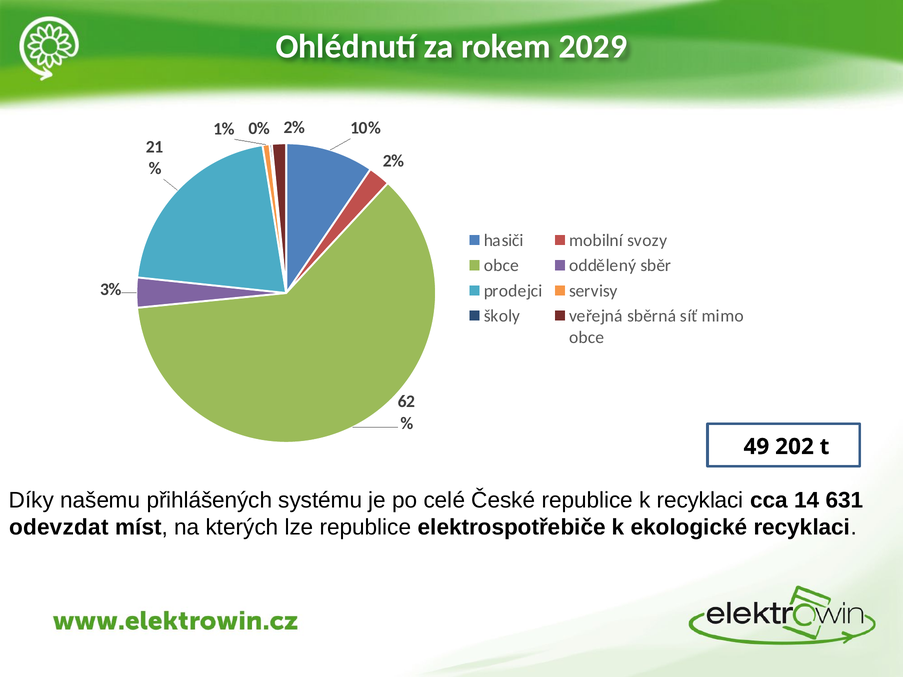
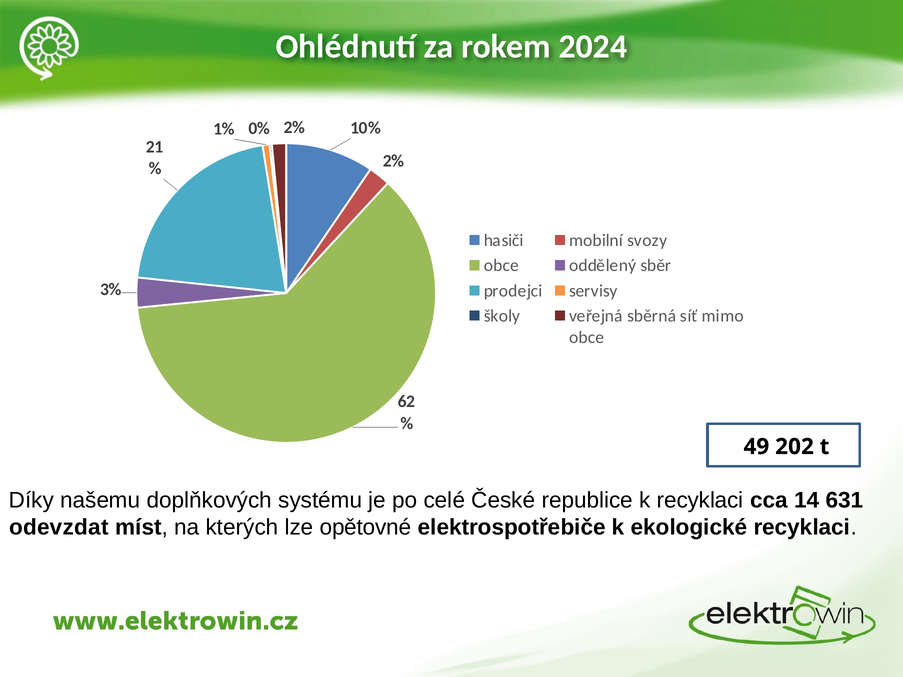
2029: 2029 -> 2024 (593, 47)
přihlášených: přihlášených -> doplňkových (209, 500)
lze republice: republice -> opětovné (366, 527)
